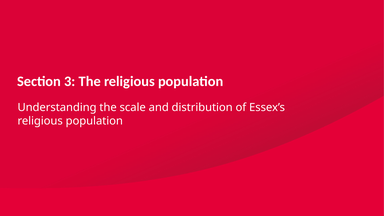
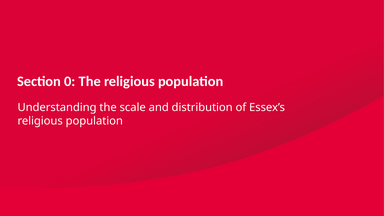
3: 3 -> 0 (70, 81)
